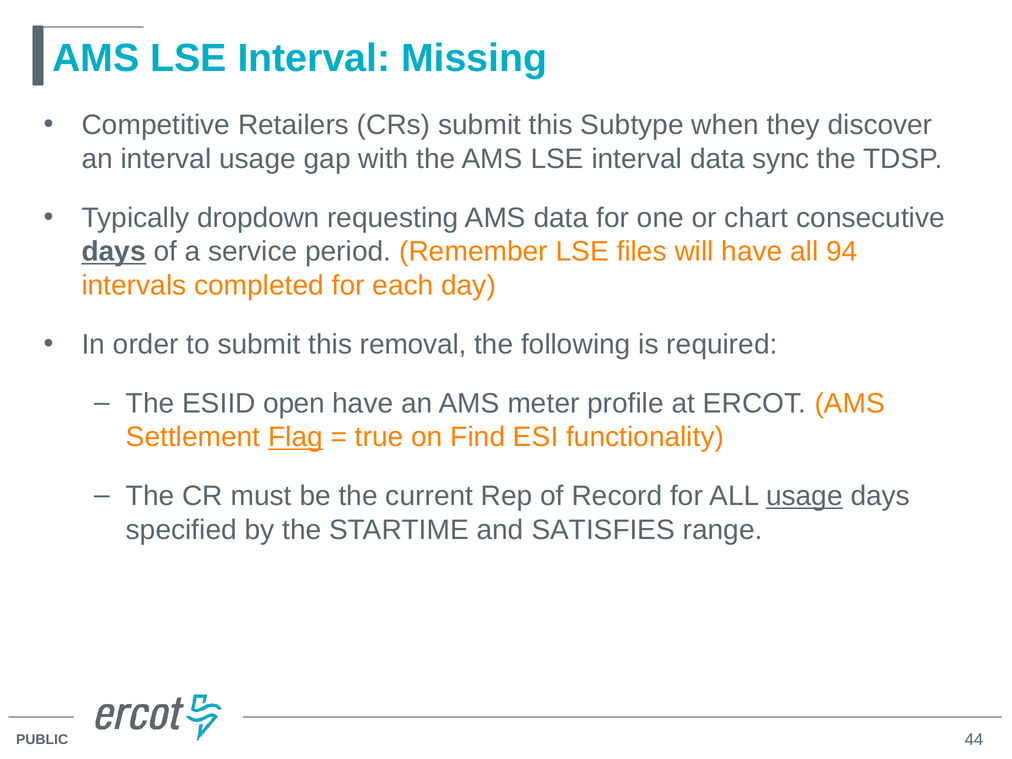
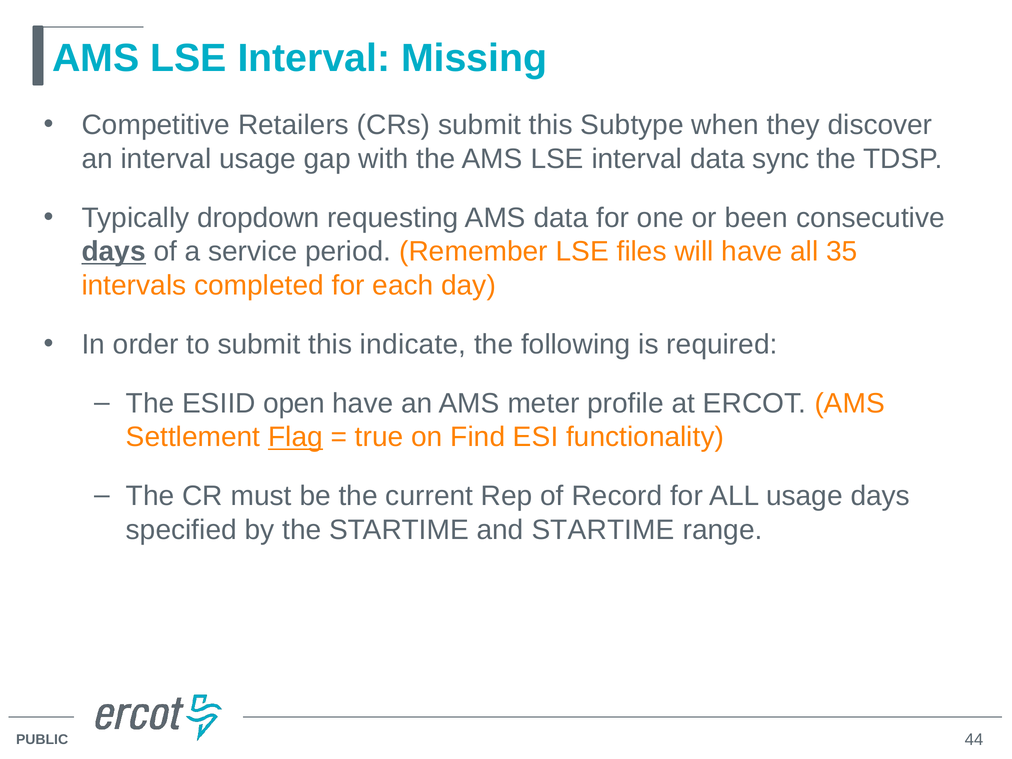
chart: chart -> been (756, 218)
94: 94 -> 35 (842, 252)
removal: removal -> indicate (413, 344)
usage underline: present -> none (804, 496)
and SATISFIES: SATISFIES -> STARTIME (603, 530)
